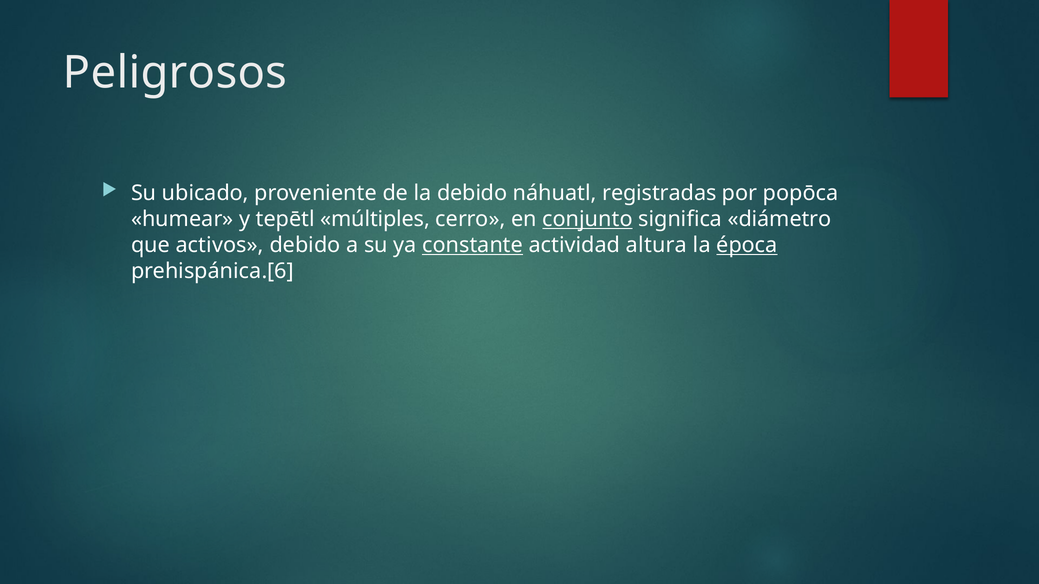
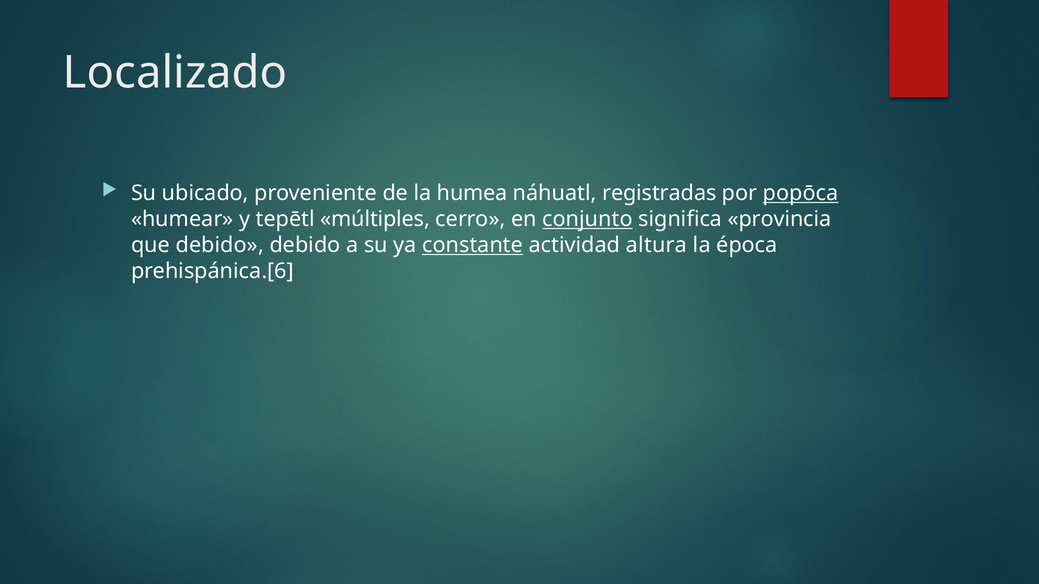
Peligrosos: Peligrosos -> Localizado (175, 73)
la debido: debido -> humea (472, 193)
popōca underline: none -> present (801, 193)
diámetro: diámetro -> provincia (779, 219)
que activos: activos -> debido (220, 245)
época underline: present -> none (747, 245)
